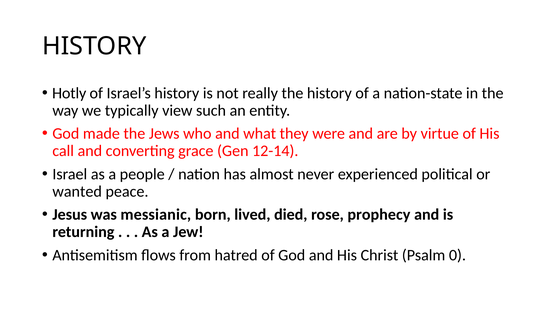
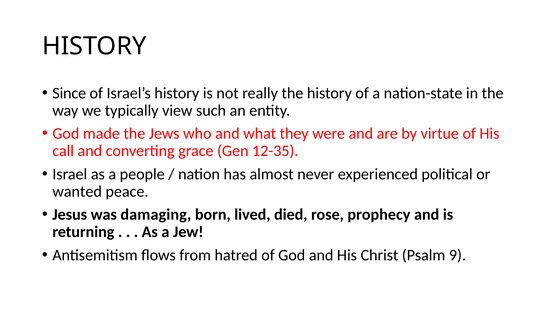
Hotly: Hotly -> Since (69, 93)
12-14: 12-14 -> 12-35 (275, 151)
messianic: messianic -> damaging (156, 215)
0: 0 -> 9 (457, 255)
